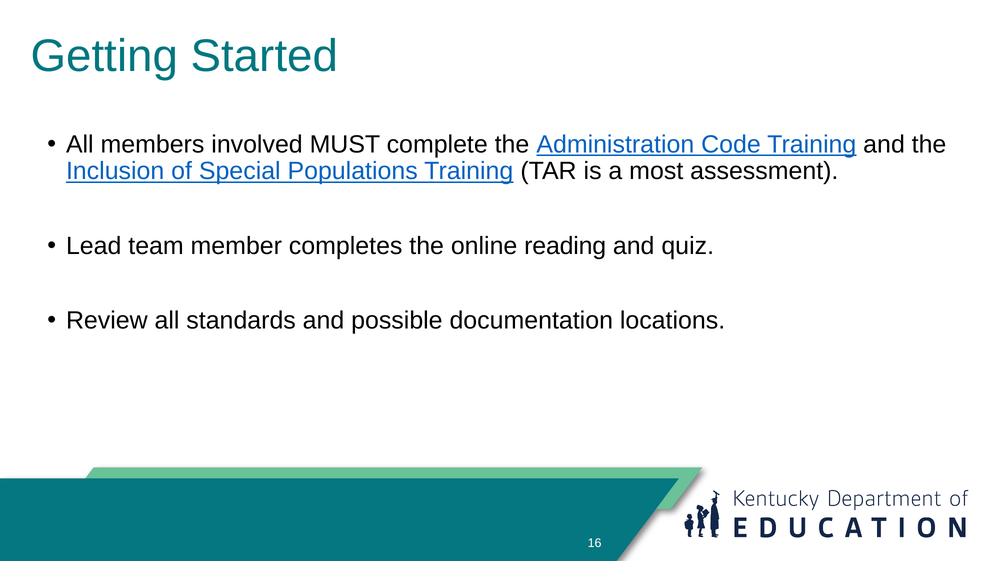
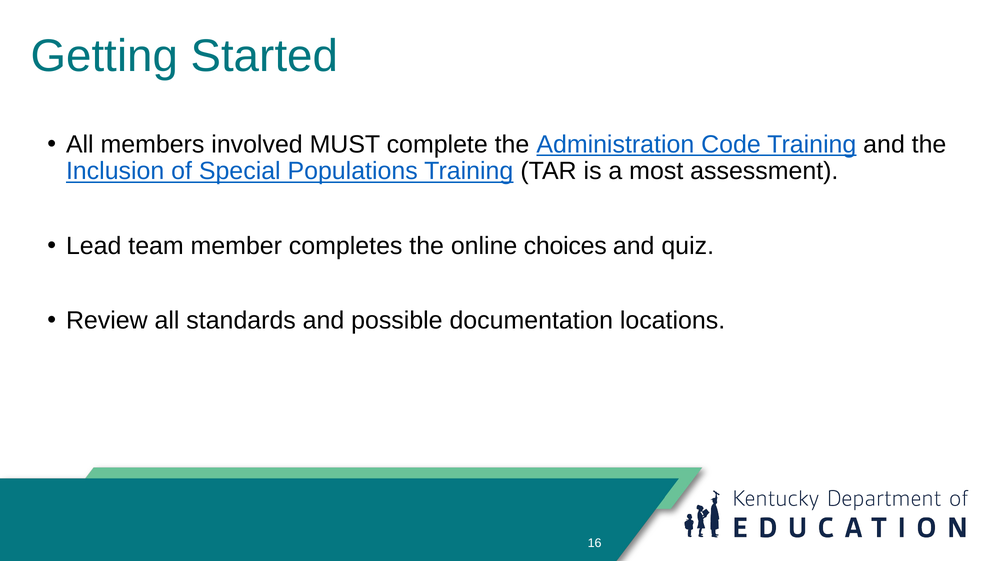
reading: reading -> choices (565, 246)
